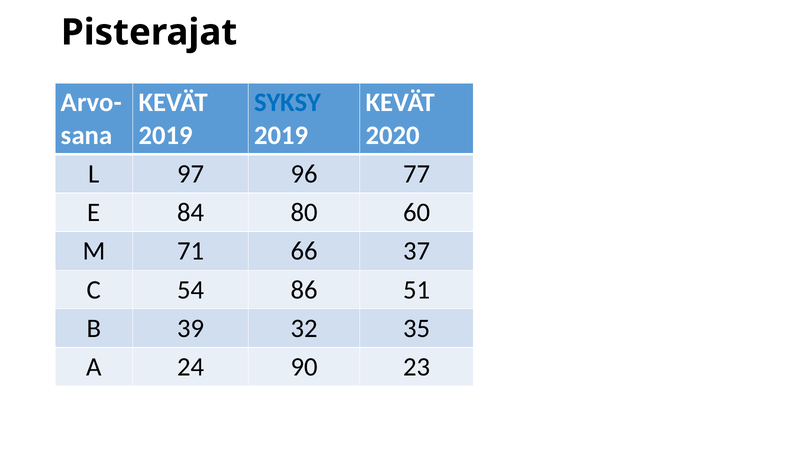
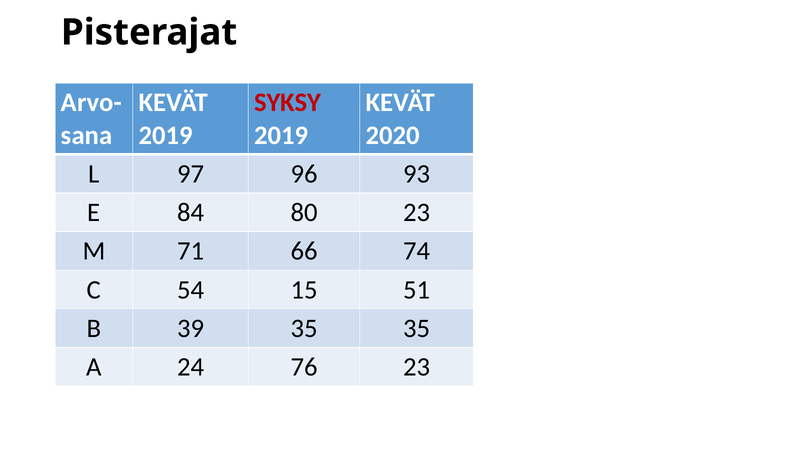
SYKSY colour: blue -> red (288, 103)
77: 77 -> 93 (417, 174)
80 60: 60 -> 23 (417, 213)
37: 37 -> 74 (417, 251)
86: 86 -> 15 (304, 290)
39 32: 32 -> 35 (304, 328)
90: 90 -> 76 (304, 367)
